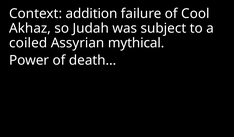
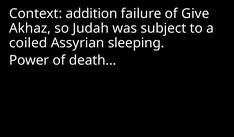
Cool: Cool -> Give (195, 14)
mythical: mythical -> sleeping (136, 43)
